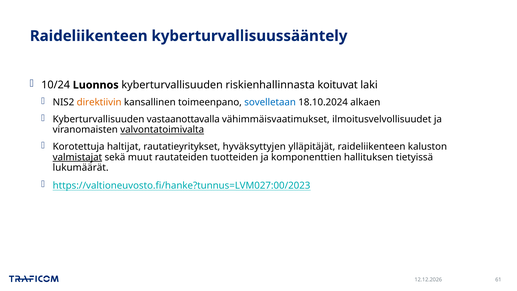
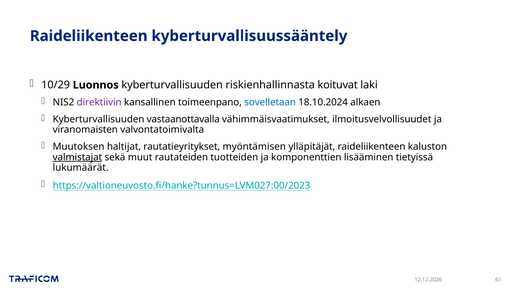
10/24: 10/24 -> 10/29 (56, 85)
direktiivin colour: orange -> purple (99, 102)
valvontatoimivalta underline: present -> none (162, 130)
Korotettuja: Korotettuja -> Muutoksen (79, 147)
hyväksyttyjen: hyväksyttyjen -> myöntämisen (254, 147)
hallituksen: hallituksen -> lisääminen (369, 157)
